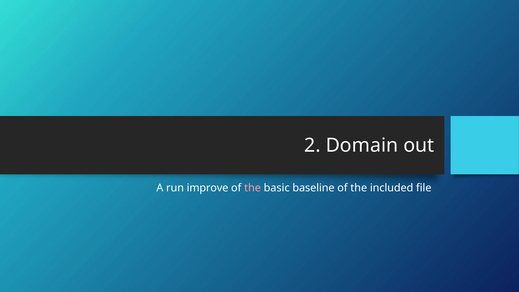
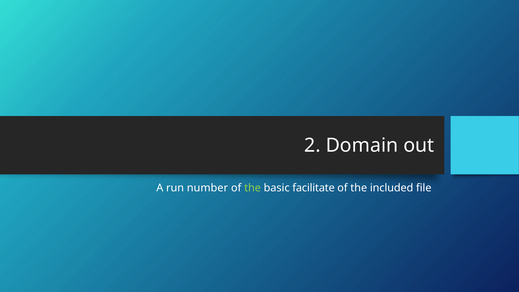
improve: improve -> number (207, 188)
the colour: pink -> light green (253, 188)
baseline: baseline -> facilitate (314, 188)
